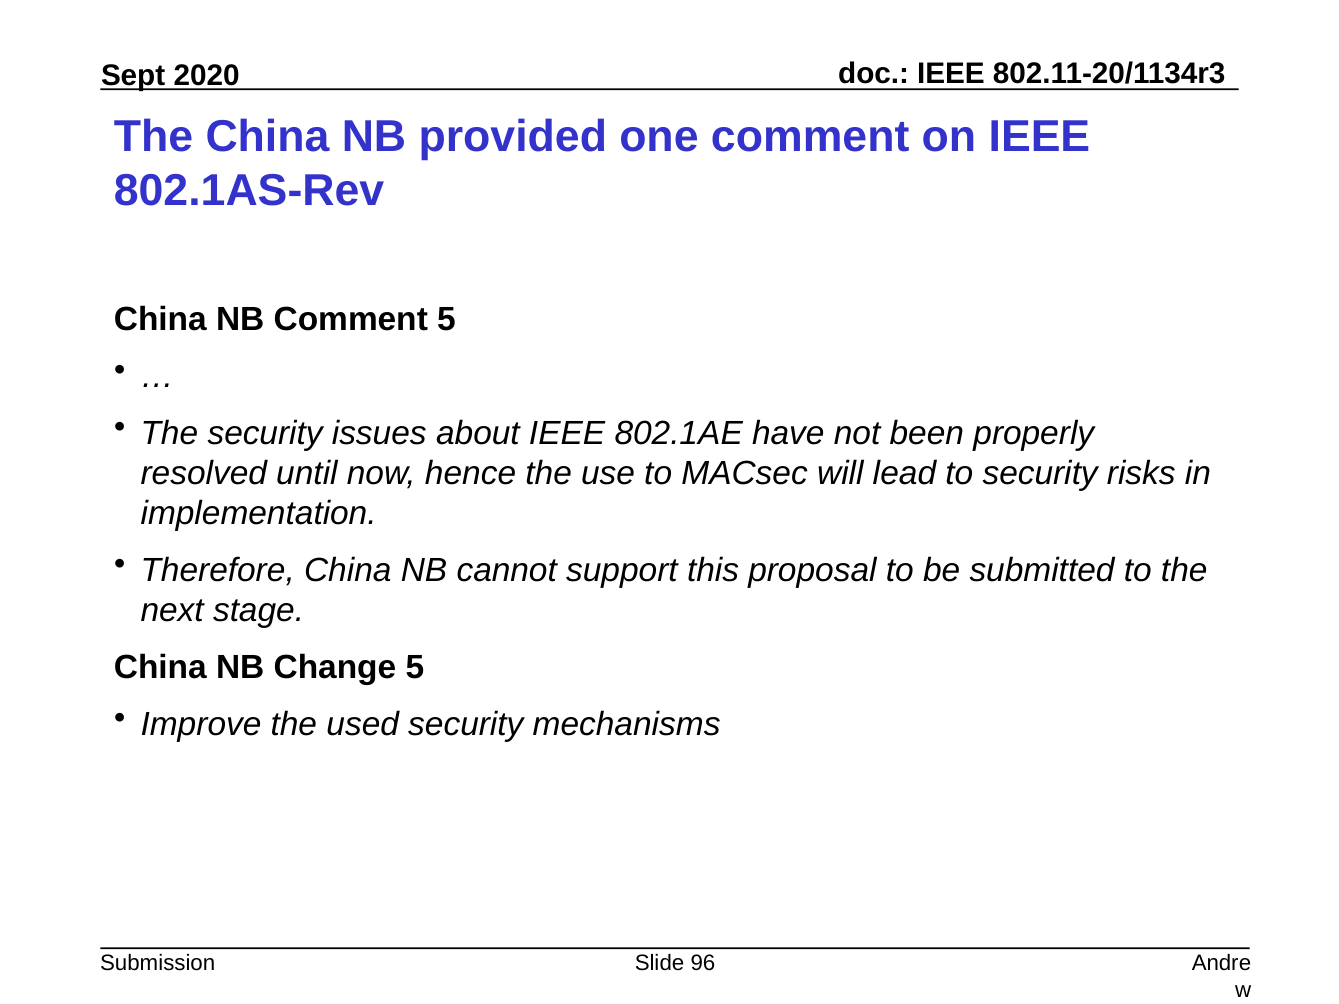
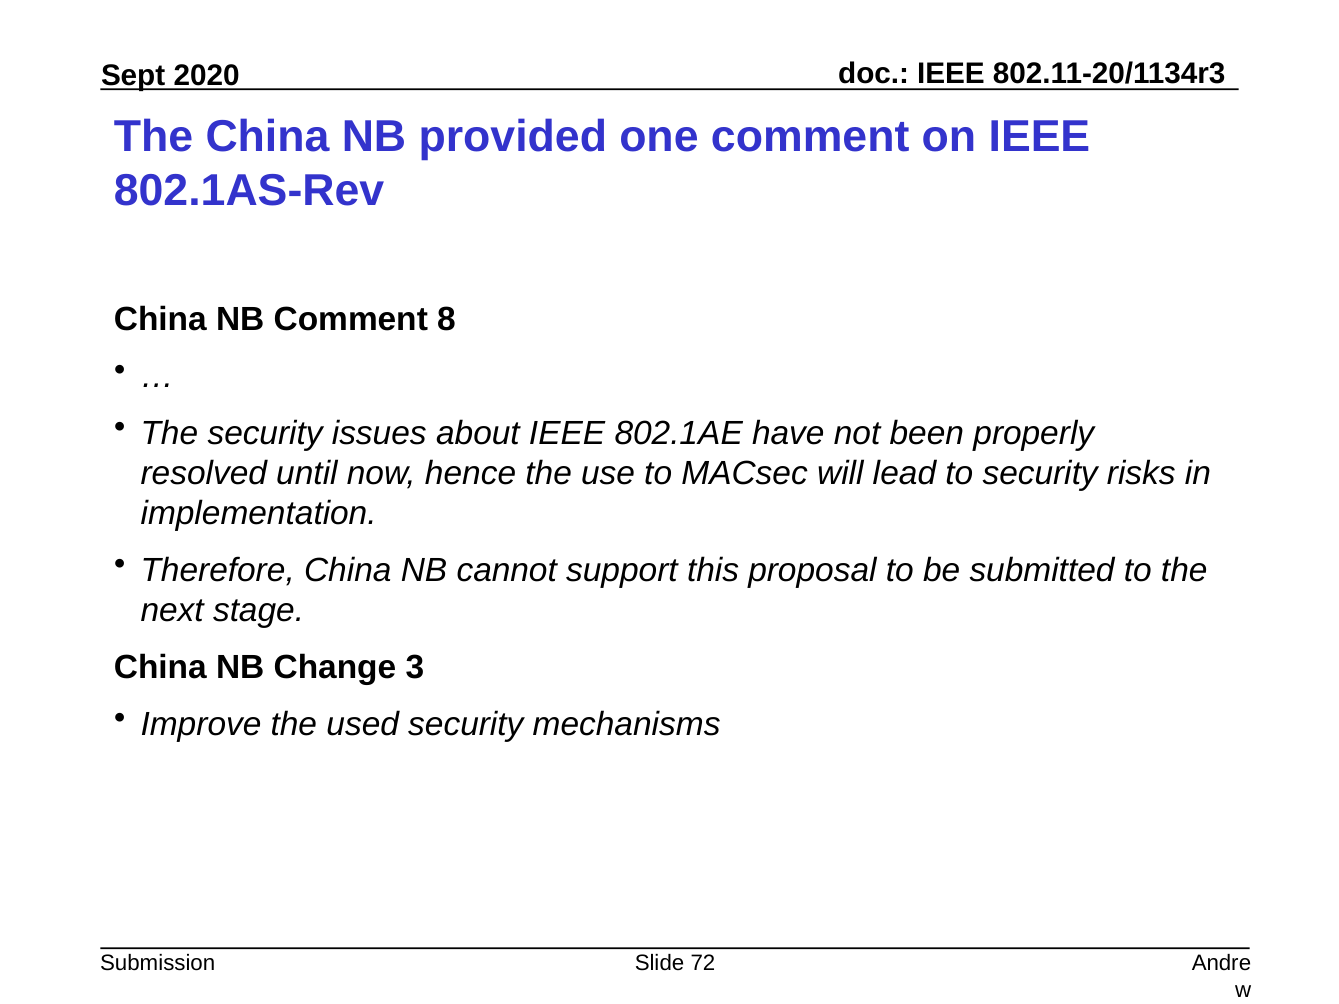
Comment 5: 5 -> 8 (447, 319)
Change 5: 5 -> 3 (415, 668)
96: 96 -> 72 (703, 963)
